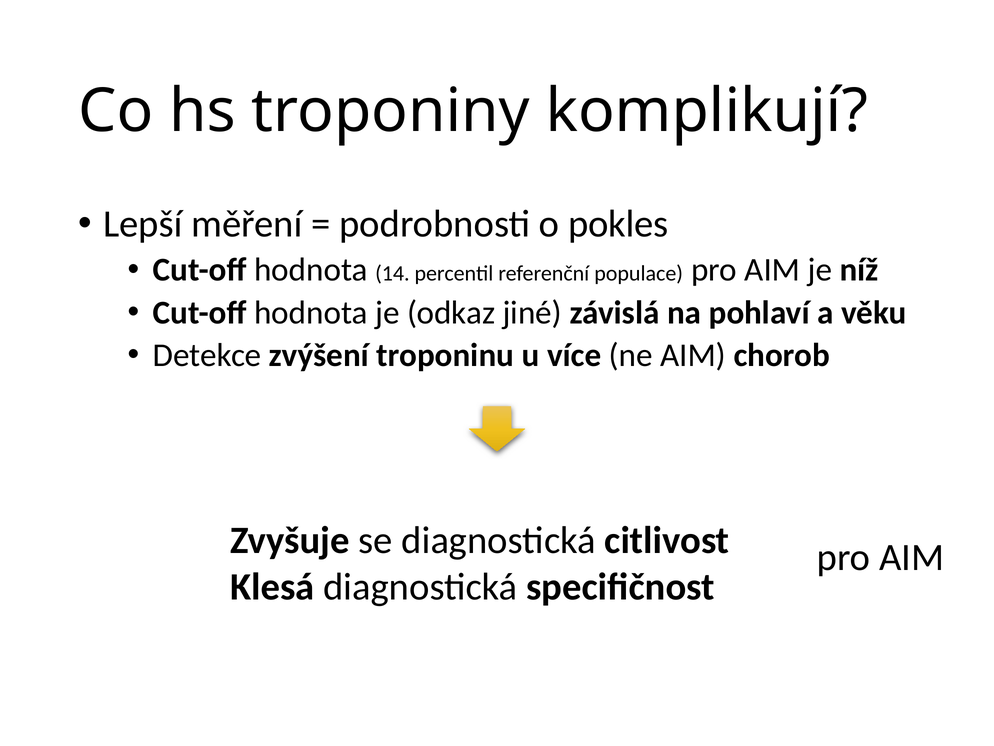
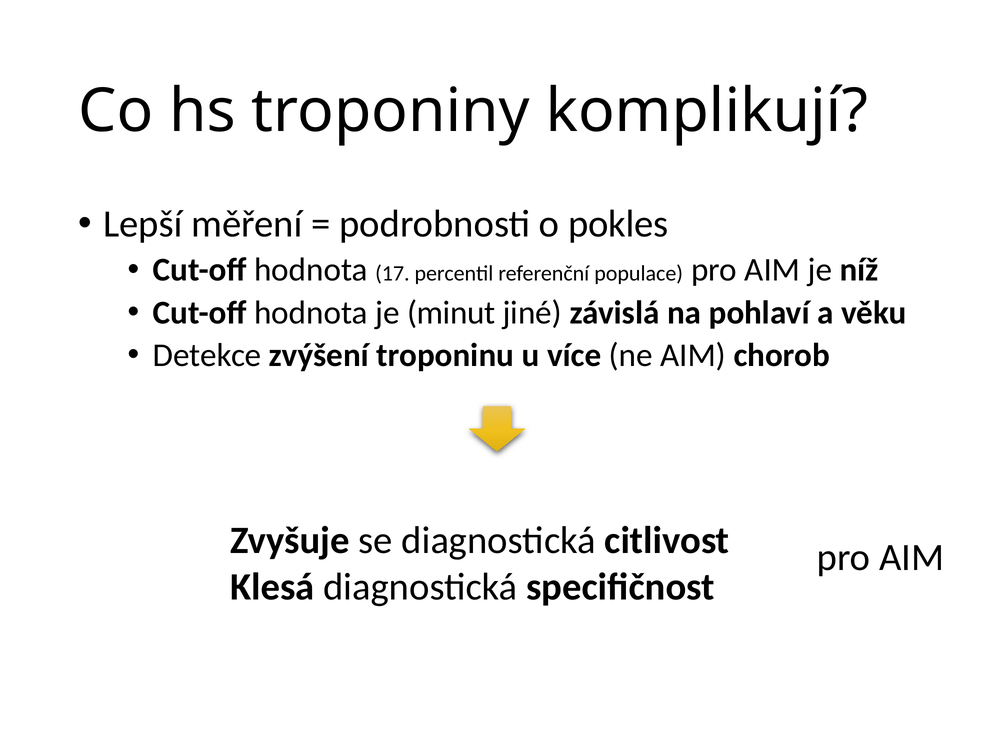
14: 14 -> 17 (392, 273)
odkaz: odkaz -> minut (451, 312)
